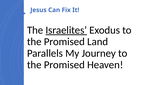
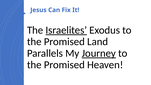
Journey underline: none -> present (99, 53)
